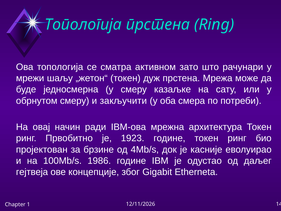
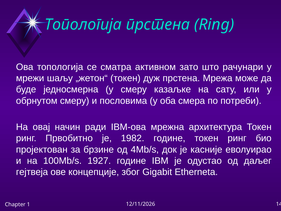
закључити: закључити -> пословима (123, 101)
1923: 1923 -> 1982 (133, 138)
1986: 1986 -> 1927 (99, 161)
